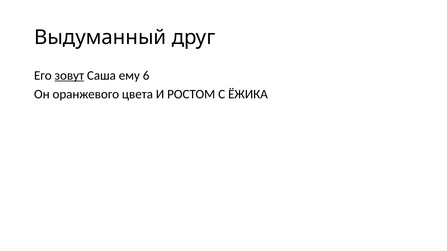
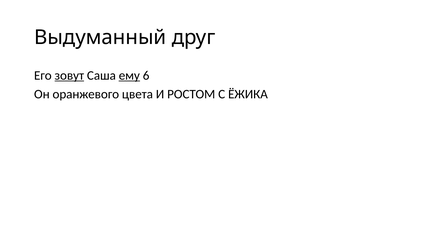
ему underline: none -> present (129, 76)
